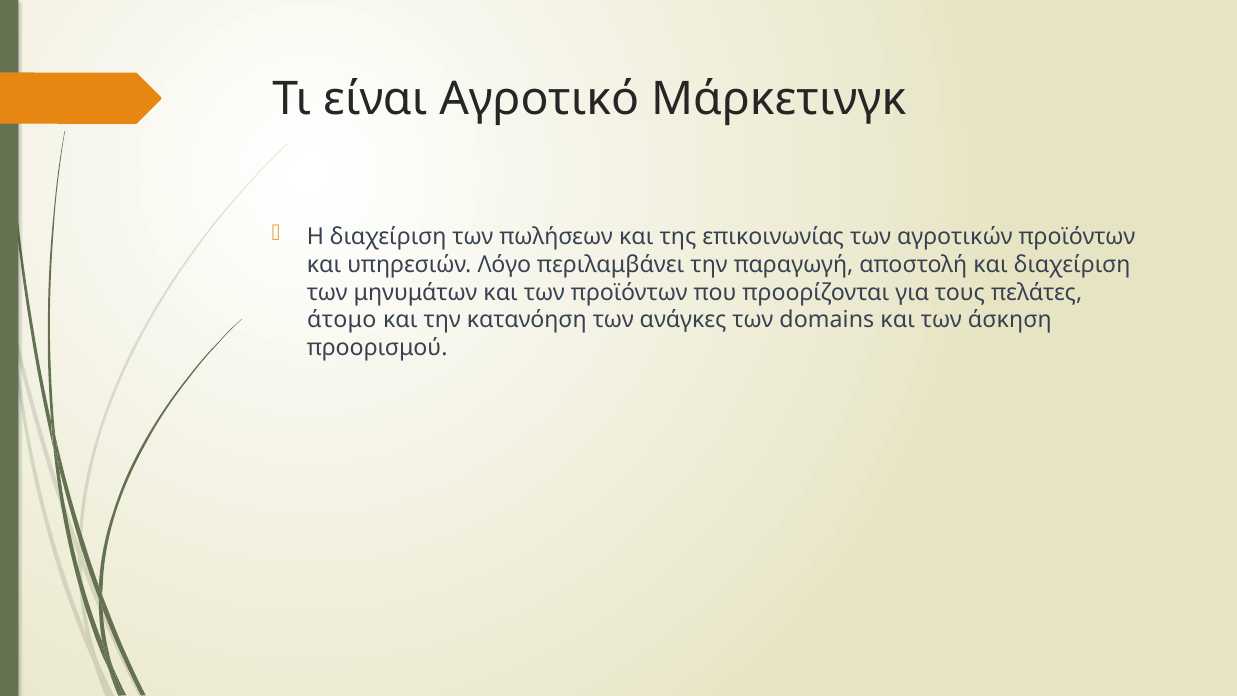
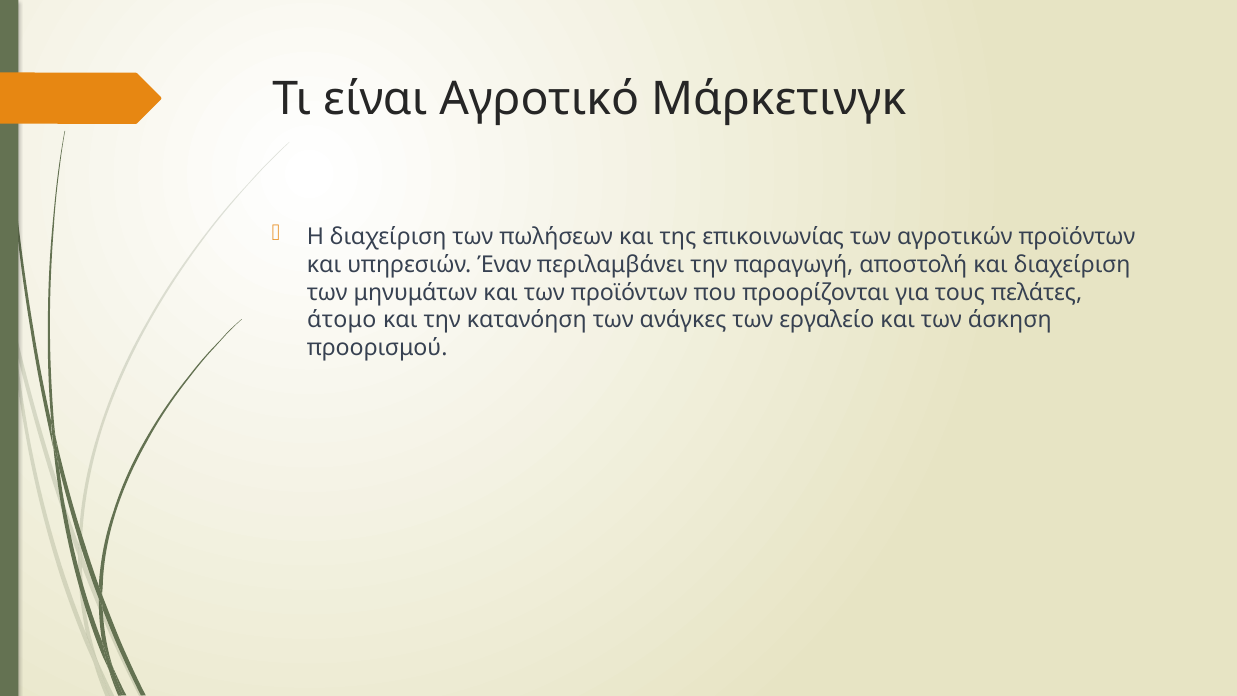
Λόγο: Λόγο -> Έναν (504, 264)
domains: domains -> εργαλείο (827, 320)
